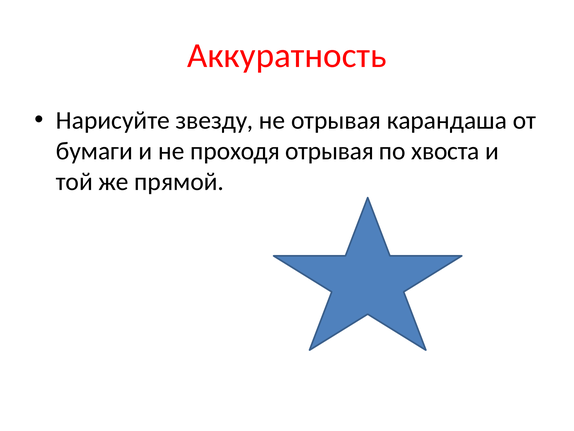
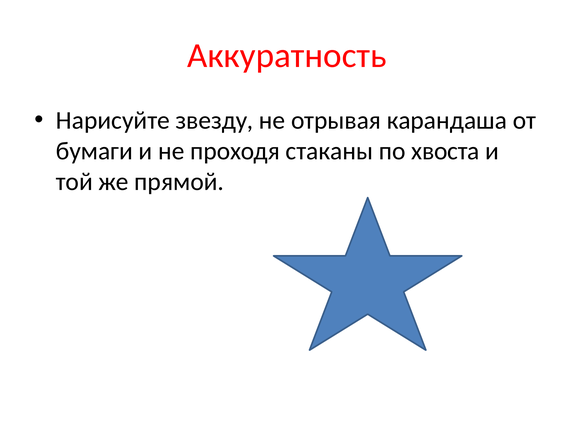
проходя отрывая: отрывая -> стаканы (329, 151)
